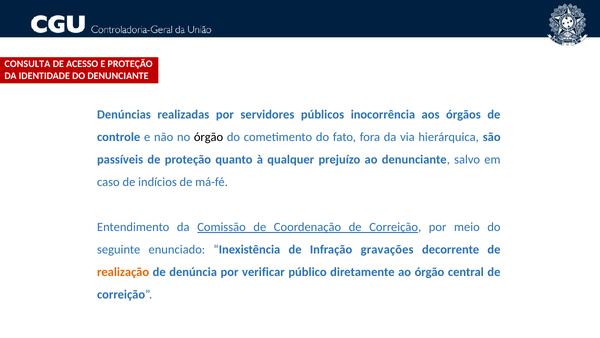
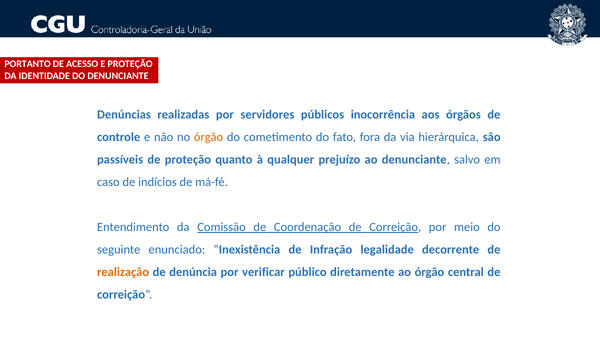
CONSULTA: CONSULTA -> PORTANTO (28, 64)
órgão colour: black -> orange (209, 137)
gravações: gravações -> legalidade (387, 249)
